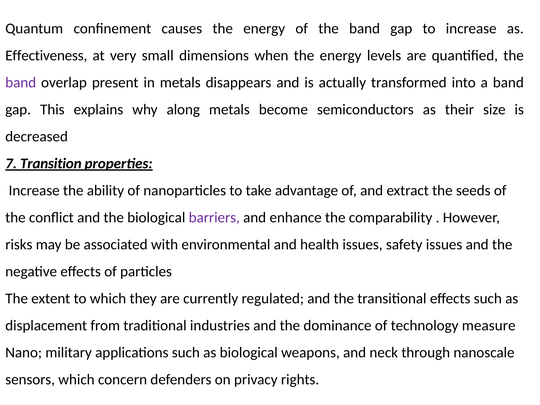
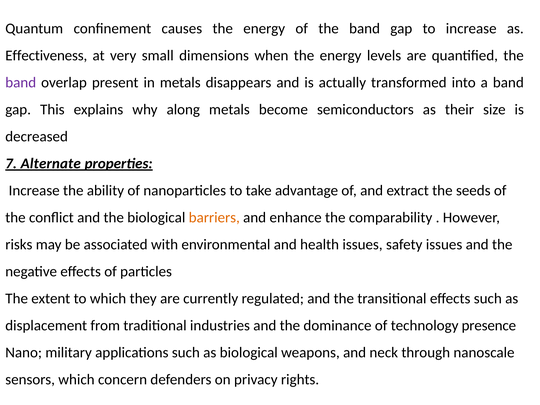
Transition: Transition -> Alternate (51, 164)
barriers colour: purple -> orange (214, 218)
measure: measure -> presence (489, 326)
